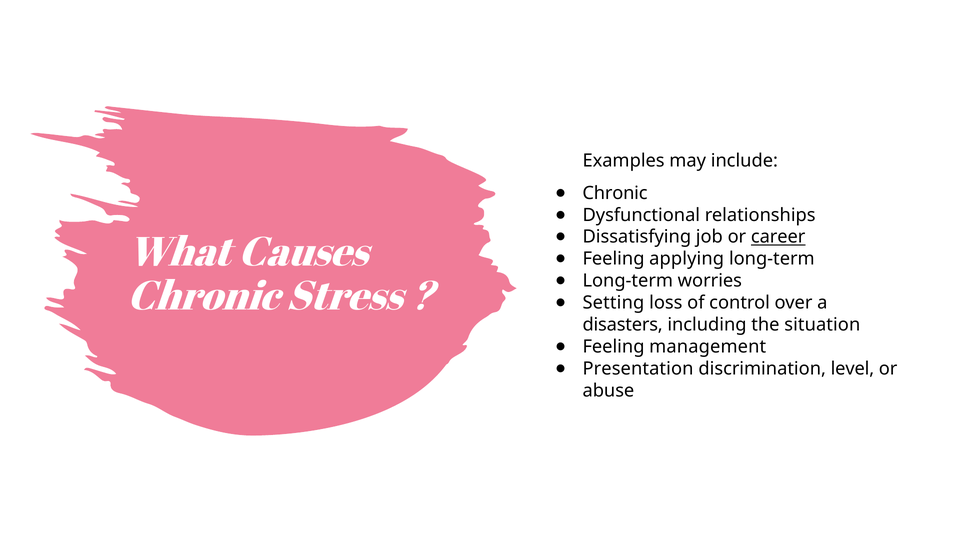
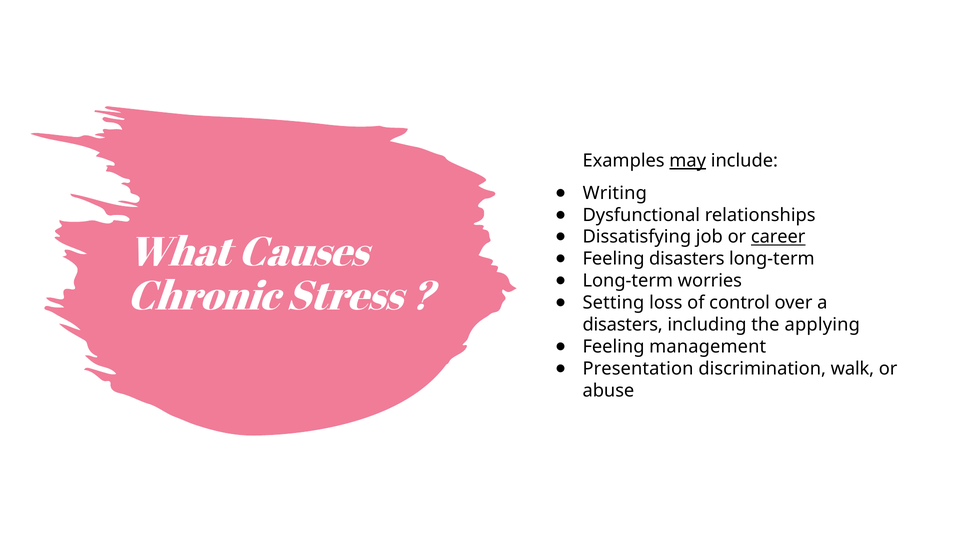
may underline: none -> present (688, 161)
Chronic: Chronic -> Writing (615, 193)
Feeling applying: applying -> disasters (687, 259)
situation: situation -> applying (822, 324)
level: level -> walk (852, 368)
